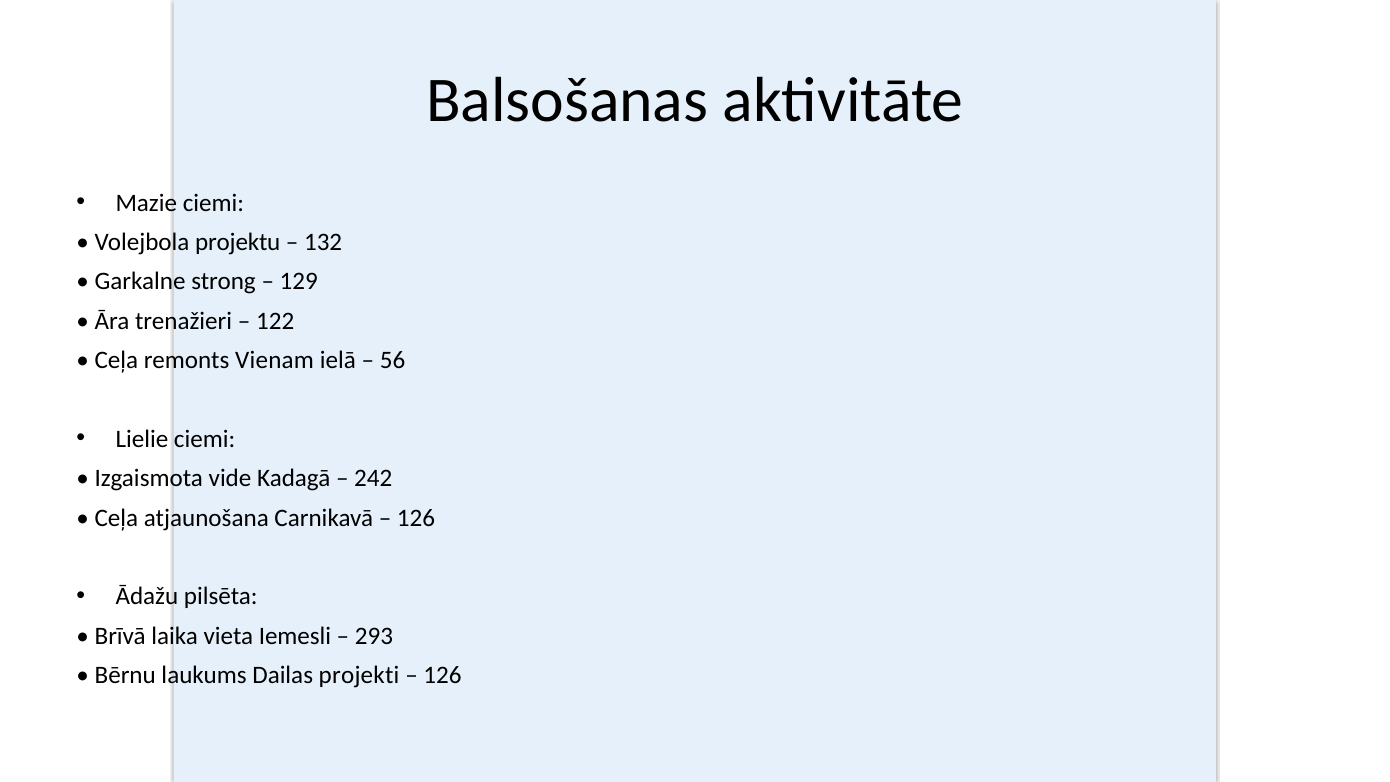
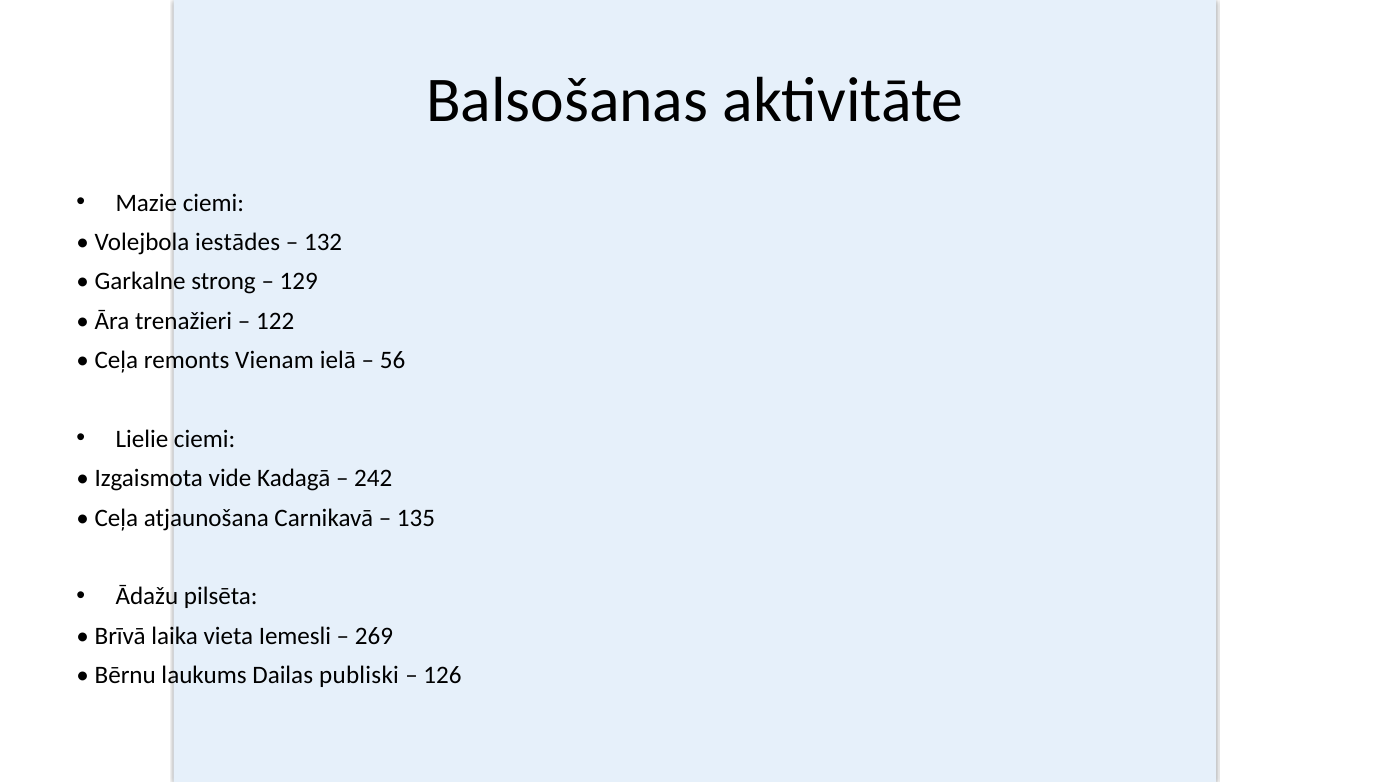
projektu: projektu -> iestādes (238, 242)
126: 126 -> 135 (416, 518)
293: 293 -> 269 (374, 636)
projekti: projekti -> publiski (359, 675)
